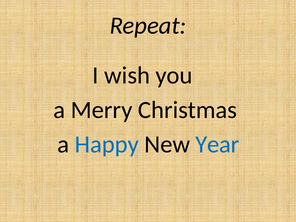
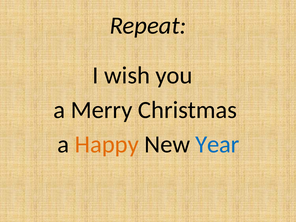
Happy colour: blue -> orange (107, 144)
